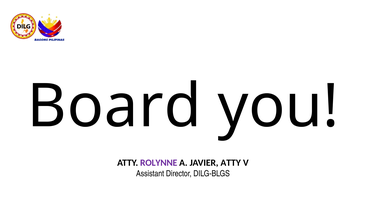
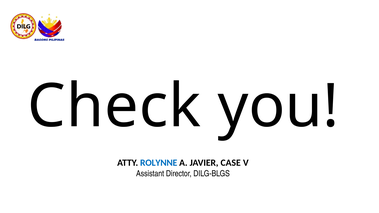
Board: Board -> Check (114, 106)
ROLYNNE colour: purple -> blue (159, 163)
JAVIER ATTY: ATTY -> CASE (231, 163)
